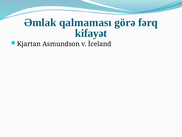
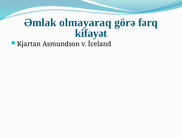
qalmaması: qalmaması -> olmayaraq (85, 22)
